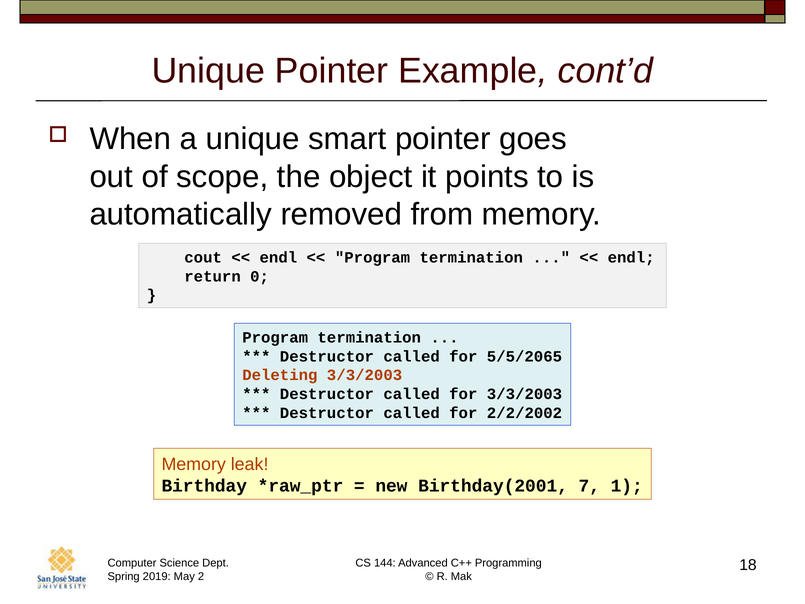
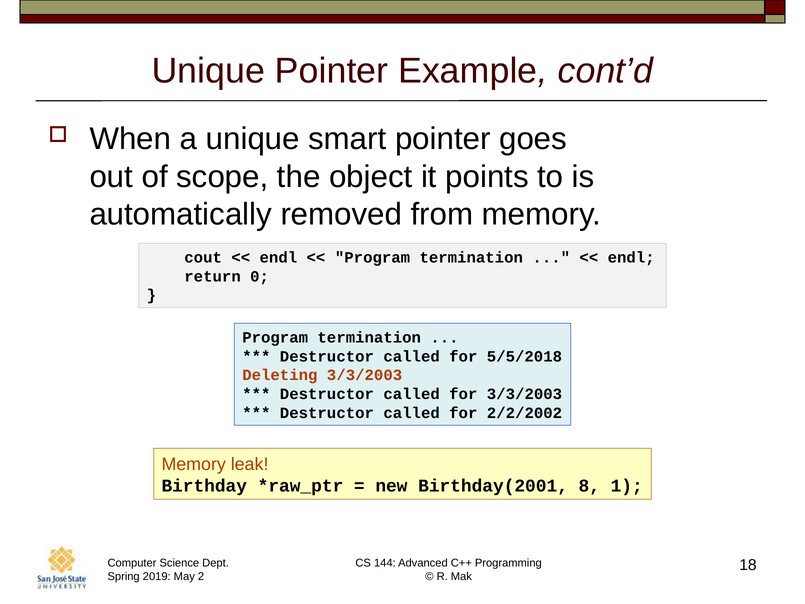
5/5/2065: 5/5/2065 -> 5/5/2018 (524, 356)
7: 7 -> 8 (589, 485)
